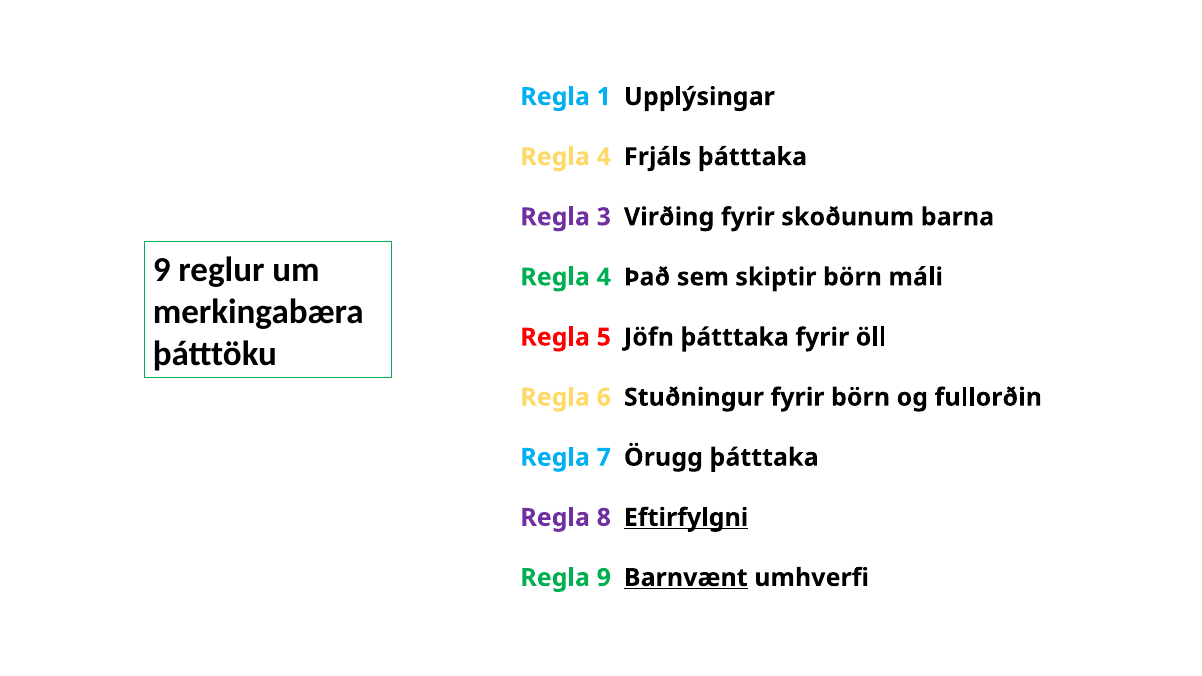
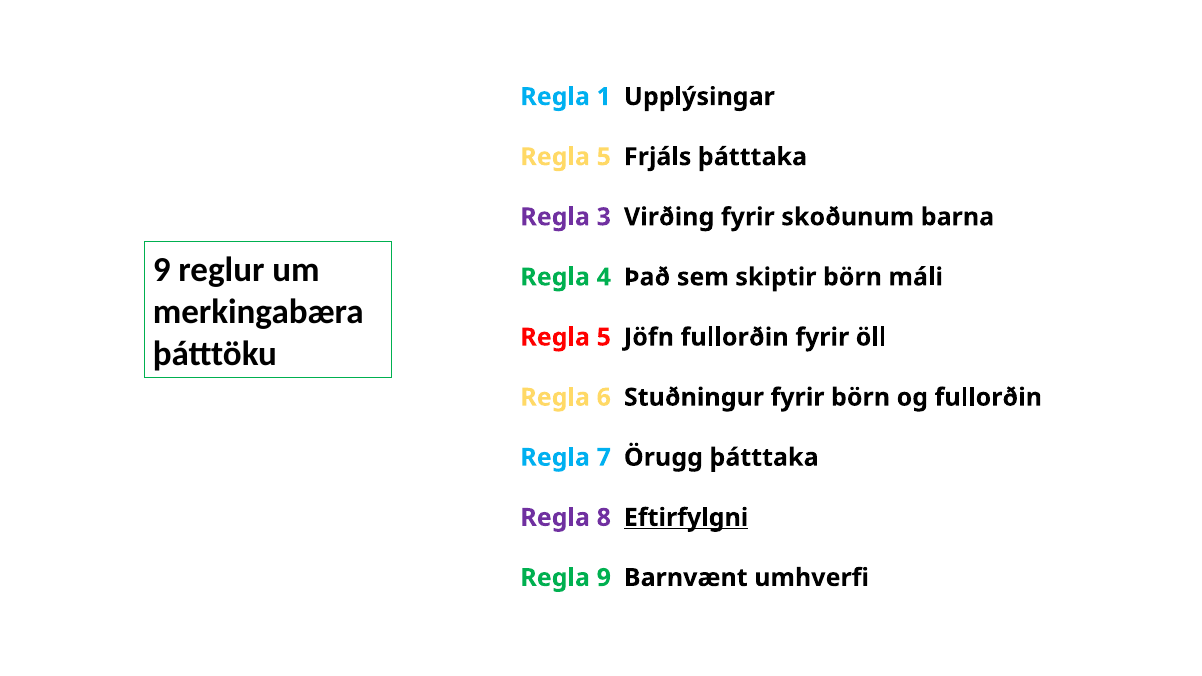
4: 4 -> 5 (604, 157)
Jöfn þátttaka: þátttaka -> fullorðin (735, 337)
Barnvænt underline: present -> none (686, 578)
